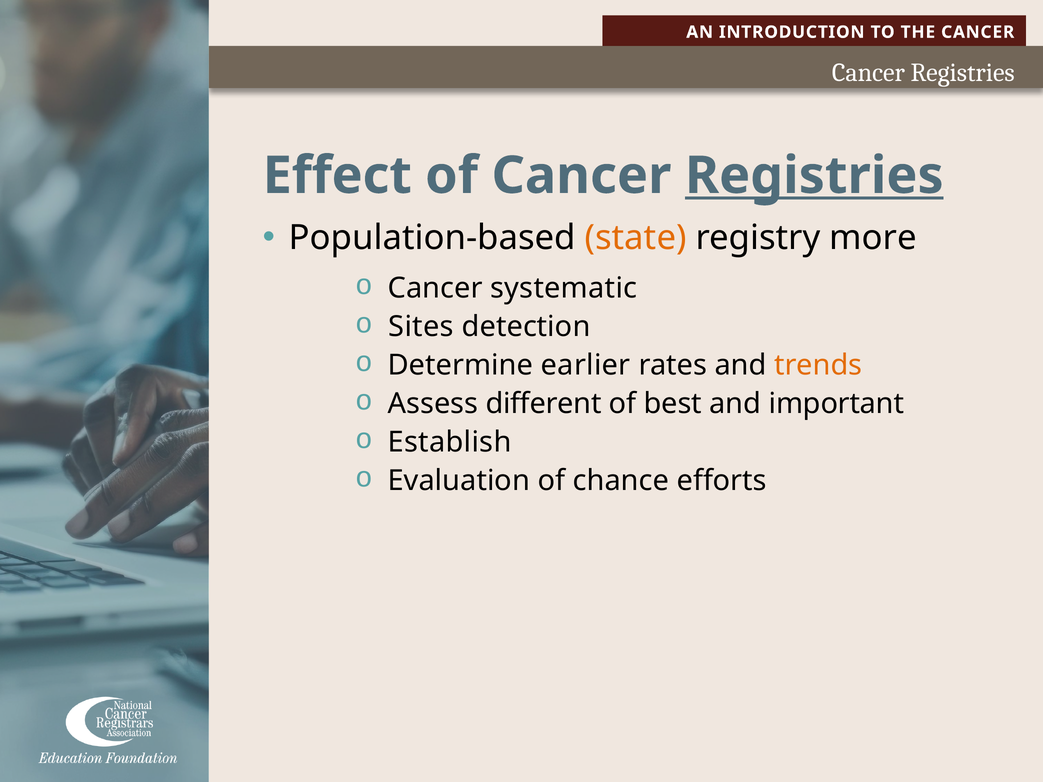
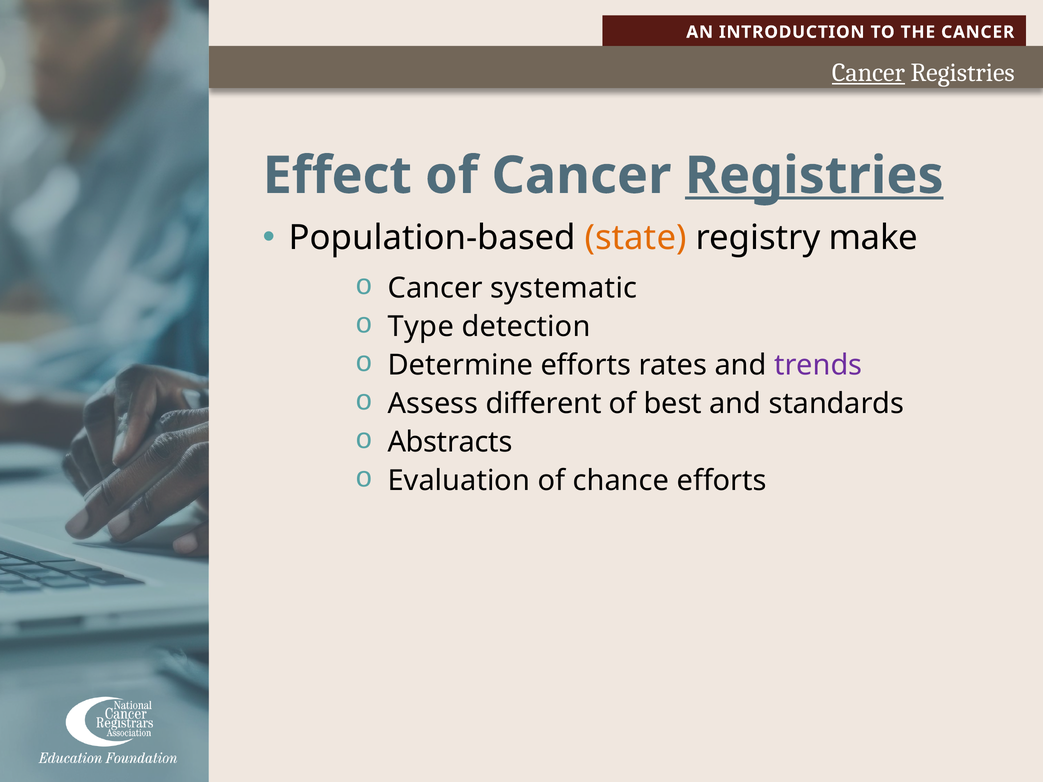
Cancer underline: none -> present (868, 73)
more: more -> make (873, 238)
Sites: Sites -> Type (421, 327)
Determine earlier: earlier -> efforts (586, 365)
trends colour: orange -> purple (818, 365)
important: important -> standards (836, 404)
Establish: Establish -> Abstracts (450, 442)
